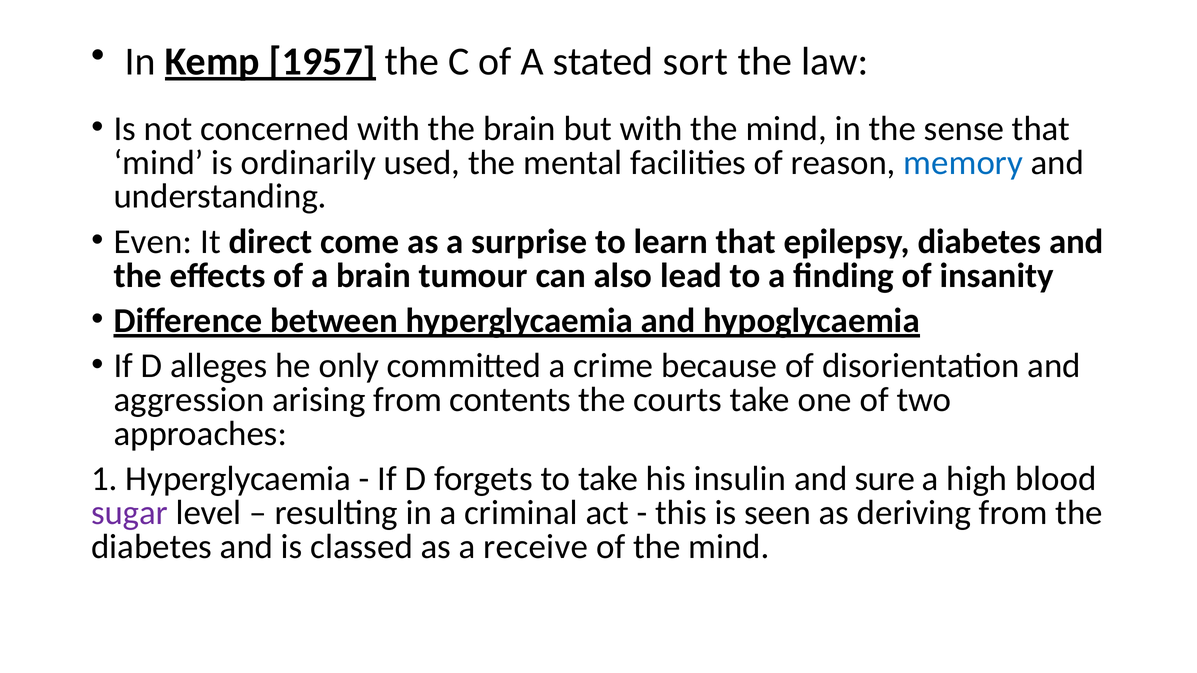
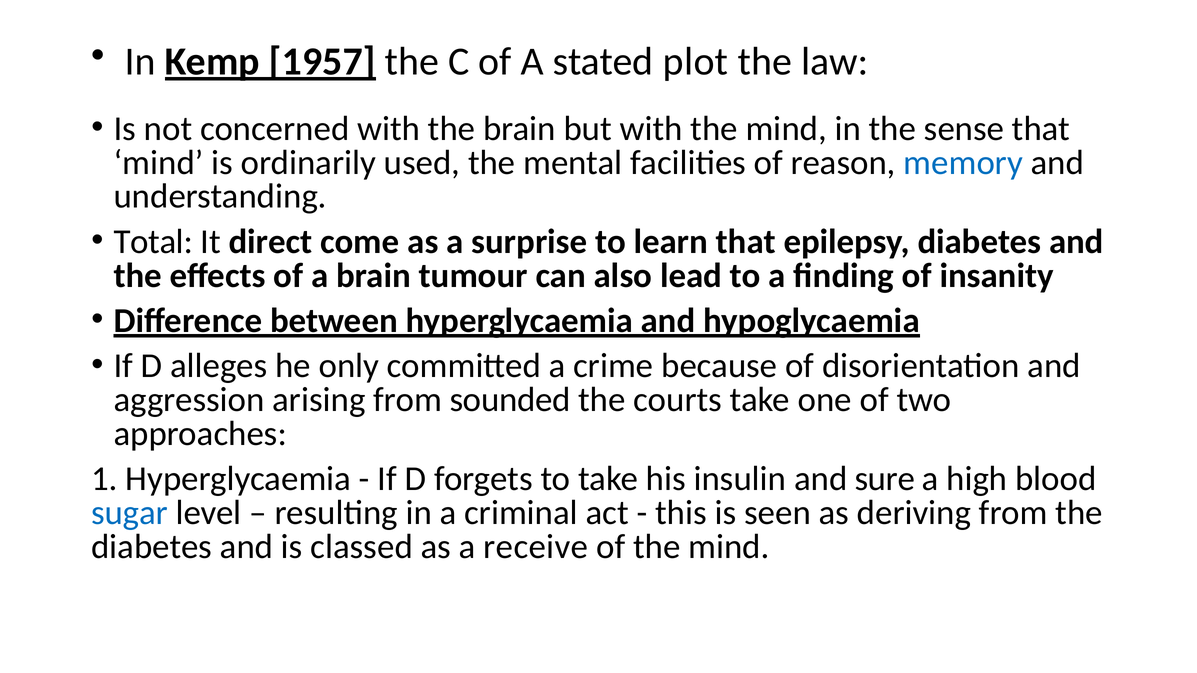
sort: sort -> plot (695, 62)
Even: Even -> Total (153, 242)
contents: contents -> sounded (510, 400)
sugar colour: purple -> blue (130, 513)
